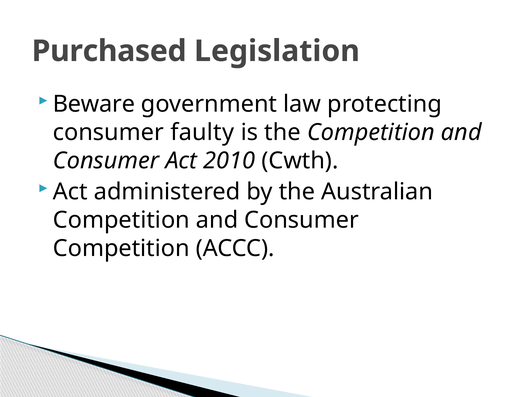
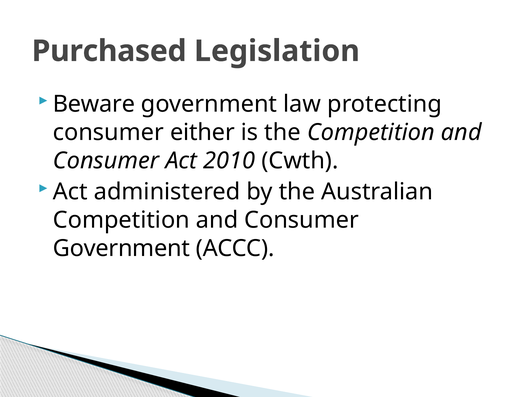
faulty: faulty -> either (202, 133)
Competition: Competition -> Government (121, 249)
